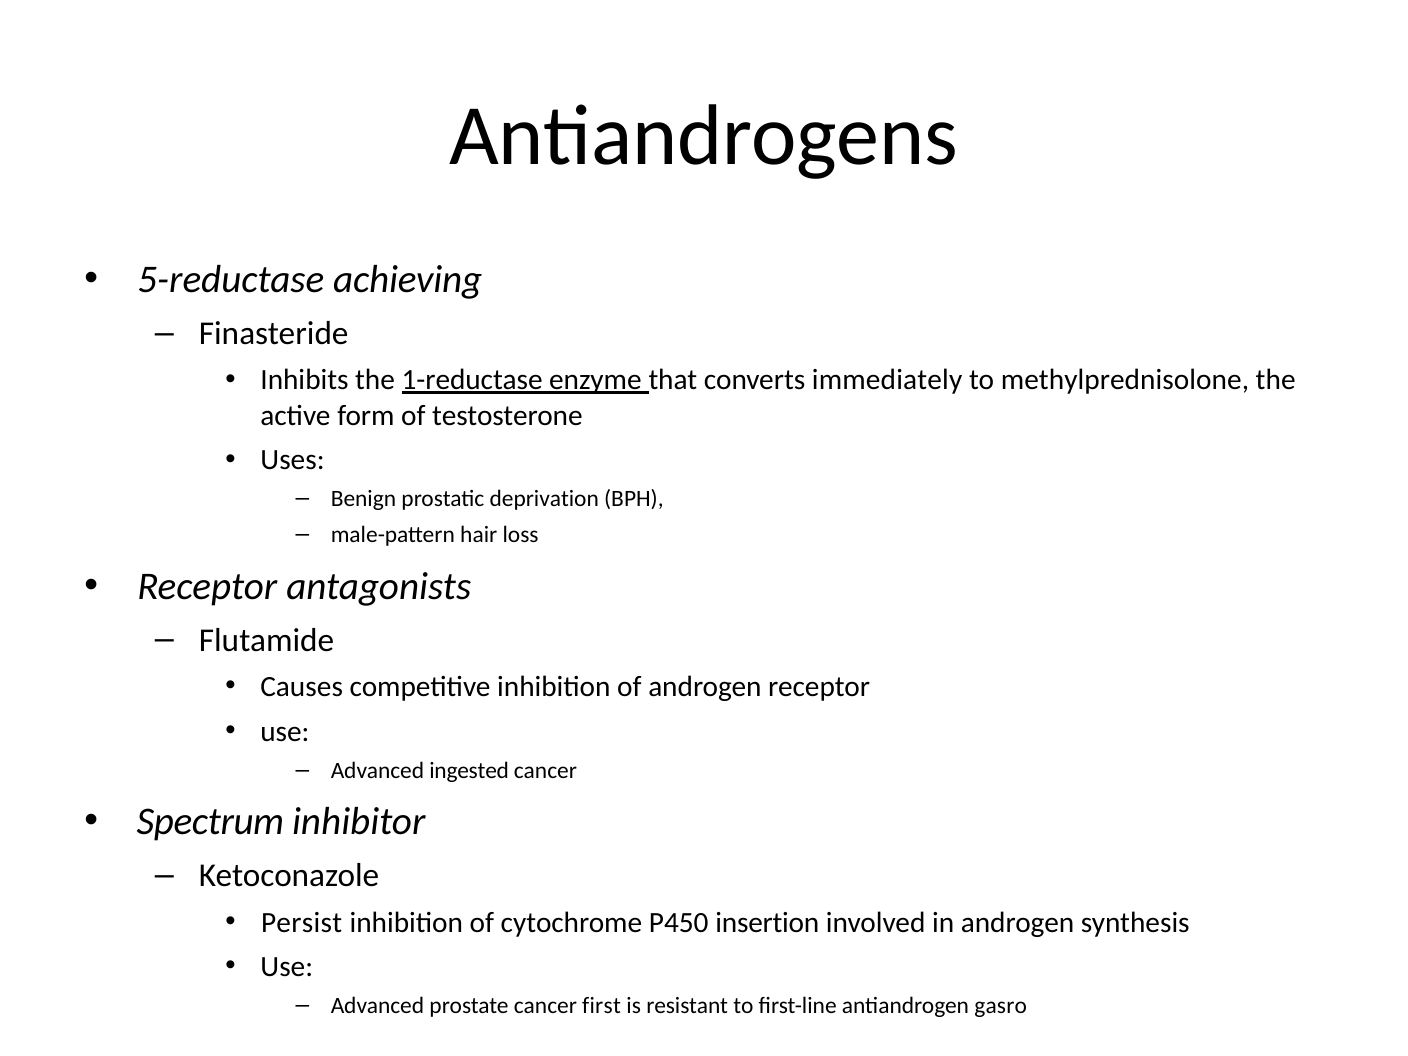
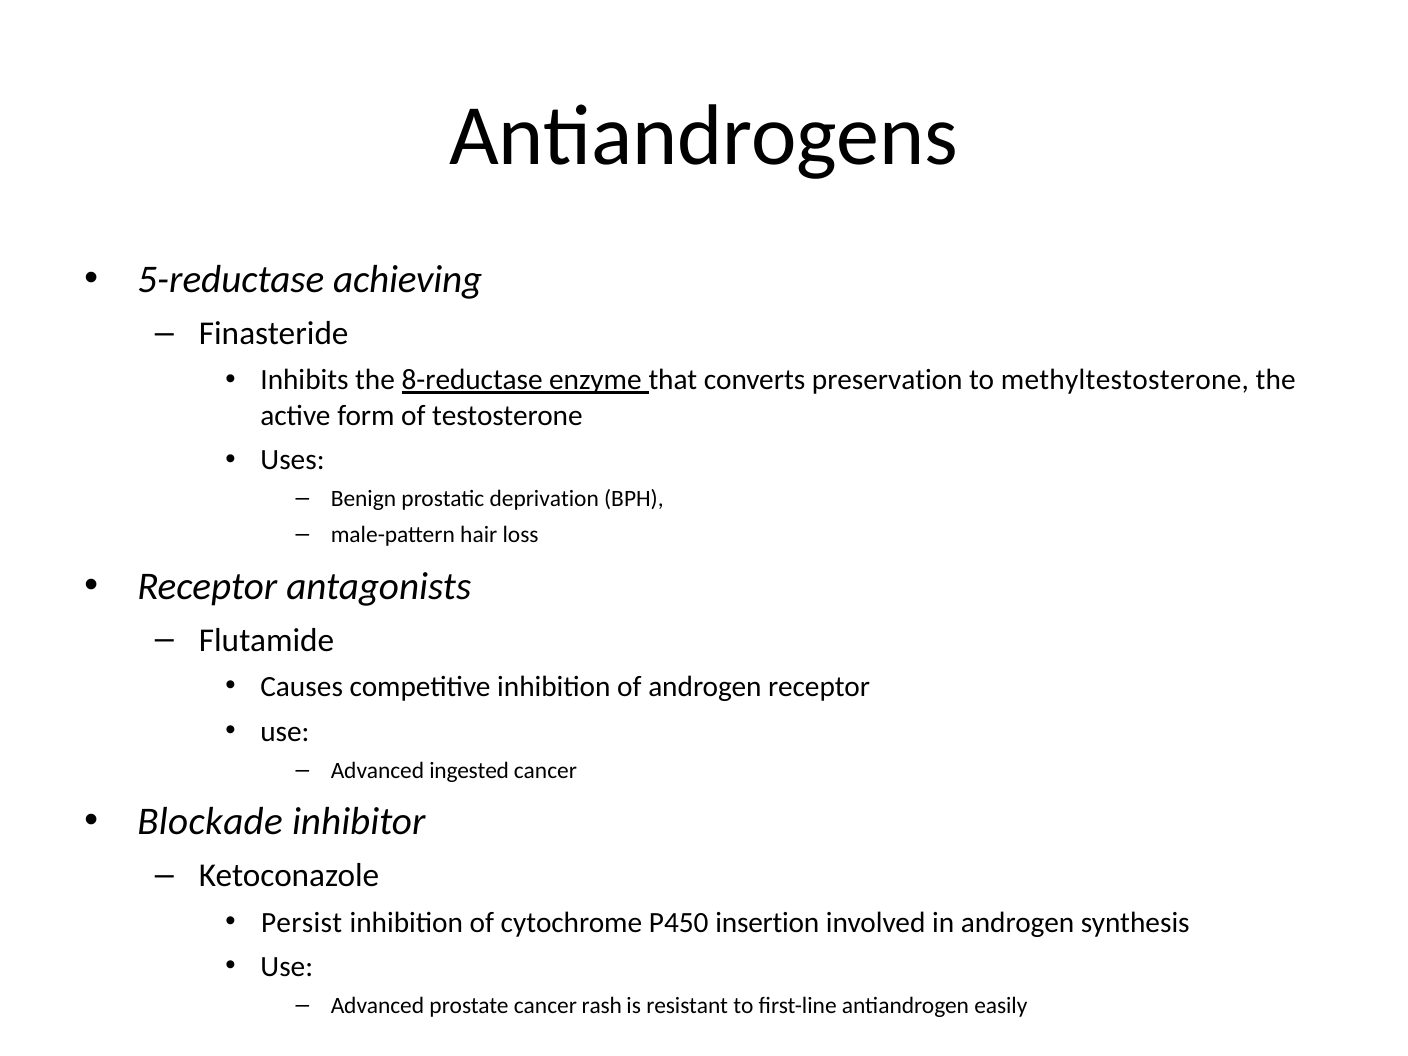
1-reductase: 1-reductase -> 8-reductase (472, 380)
immediately: immediately -> preservation (887, 380)
methylprednisolone: methylprednisolone -> methyltestosterone (1125, 380)
Spectrum: Spectrum -> Blockade (210, 822)
first: first -> rash (602, 1006)
gasro: gasro -> easily (1001, 1006)
